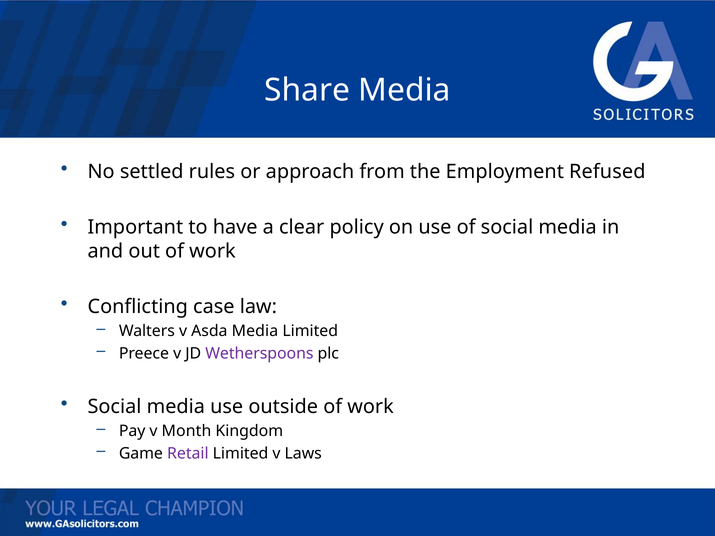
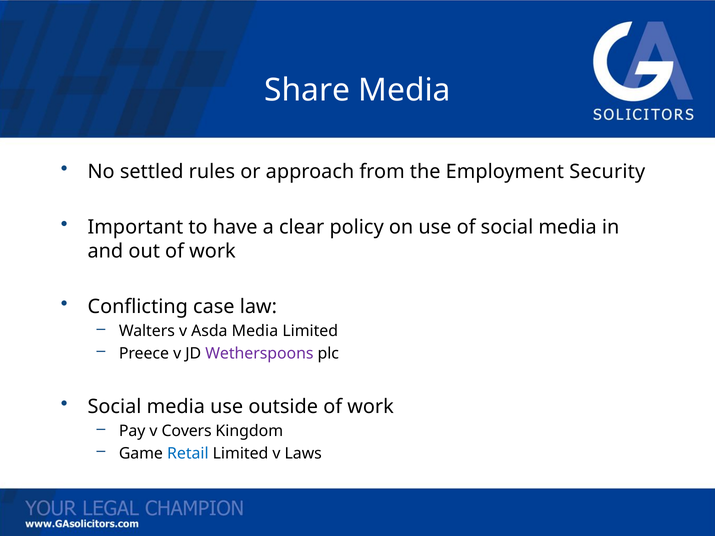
Refused: Refused -> Security (607, 172)
Month: Month -> Covers (187, 431)
Retail colour: purple -> blue (188, 454)
